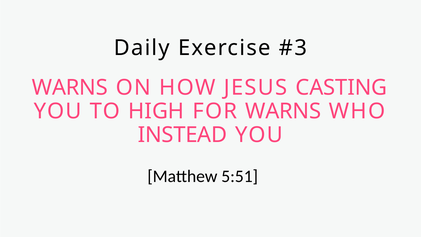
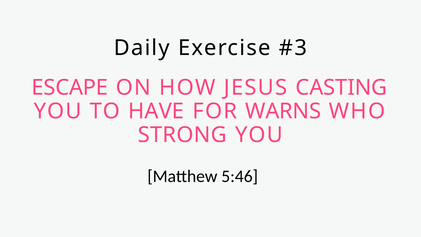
WARNS: WARNS -> ESCAPE (70, 88)
HIGH: HIGH -> HAVE (156, 111)
INSTEAD: INSTEAD -> STRONG (182, 135)
5:51: 5:51 -> 5:46 (240, 176)
